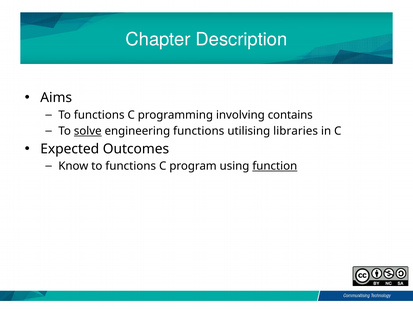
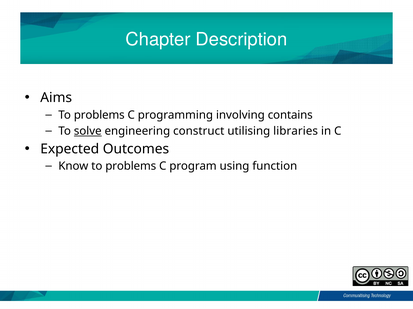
functions: functions -> problems (99, 115)
engineering functions: functions -> construct (199, 131)
Know to functions: functions -> problems (131, 167)
function underline: present -> none (275, 167)
